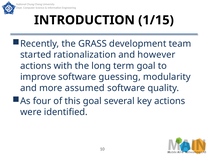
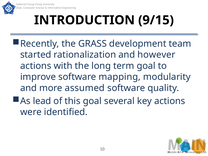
1/15: 1/15 -> 9/15 (156, 20)
guessing: guessing -> mapping (120, 77)
four: four -> lead (42, 101)
